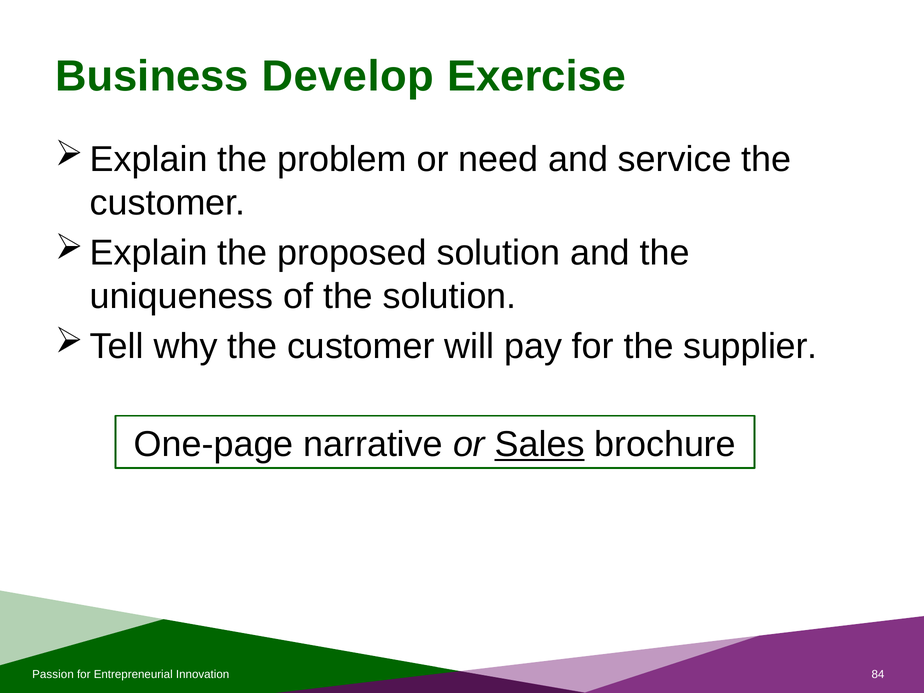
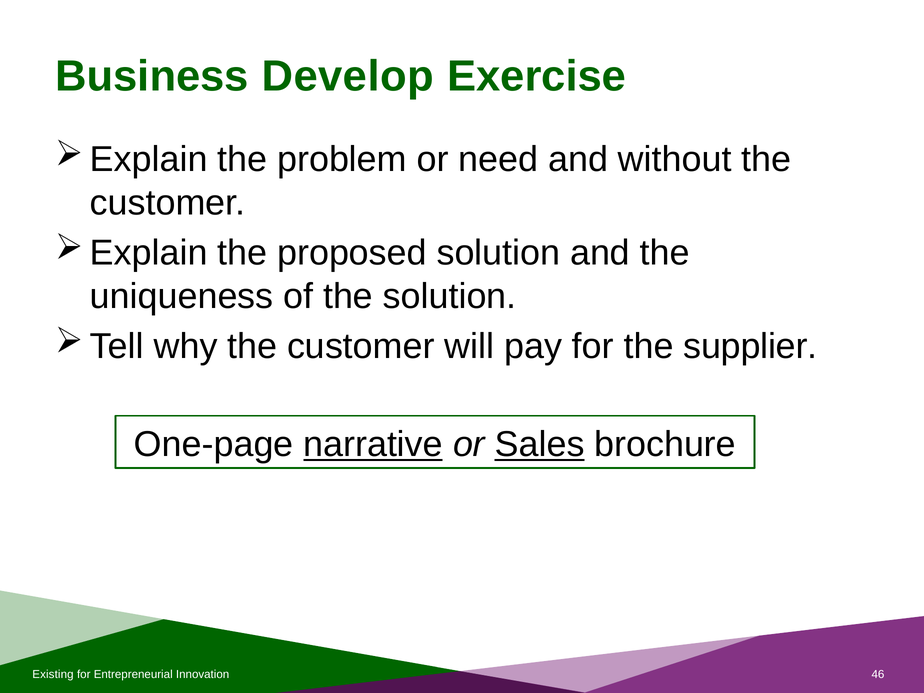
service: service -> without (675, 160)
narrative underline: none -> present (373, 444)
Passion: Passion -> Existing (53, 674)
84: 84 -> 46 (878, 674)
